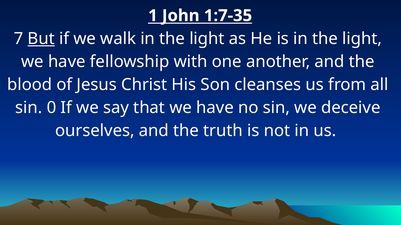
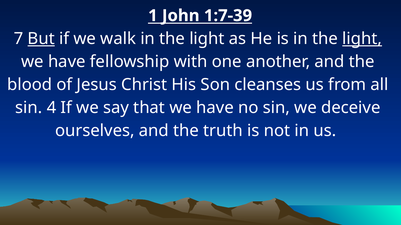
1:7-35: 1:7-35 -> 1:7-39 (228, 16)
light underline: none -> present (362, 39)
0: 0 -> 4 (51, 108)
